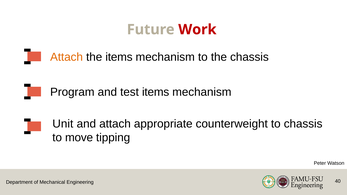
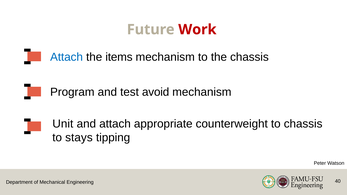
Attach colour: orange -> blue (67, 57)
test items: items -> avoid (156, 92)
move: move -> stays (79, 138)
